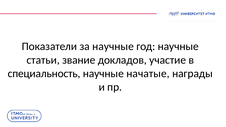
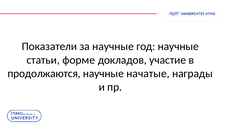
звание: звание -> форме (79, 60)
специальность: специальность -> продолжаются (44, 74)
